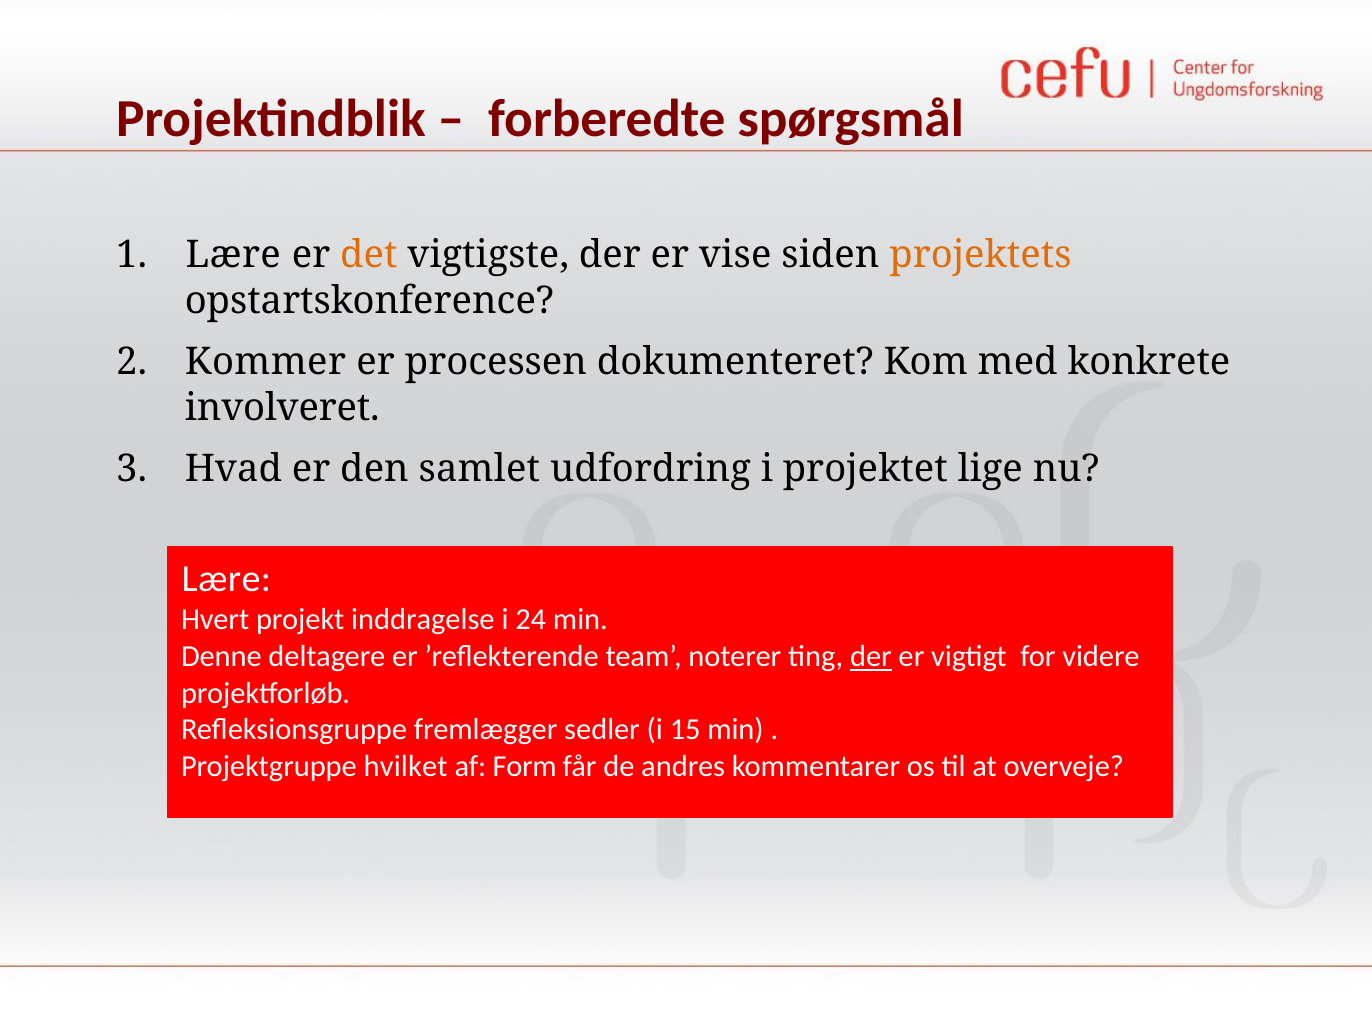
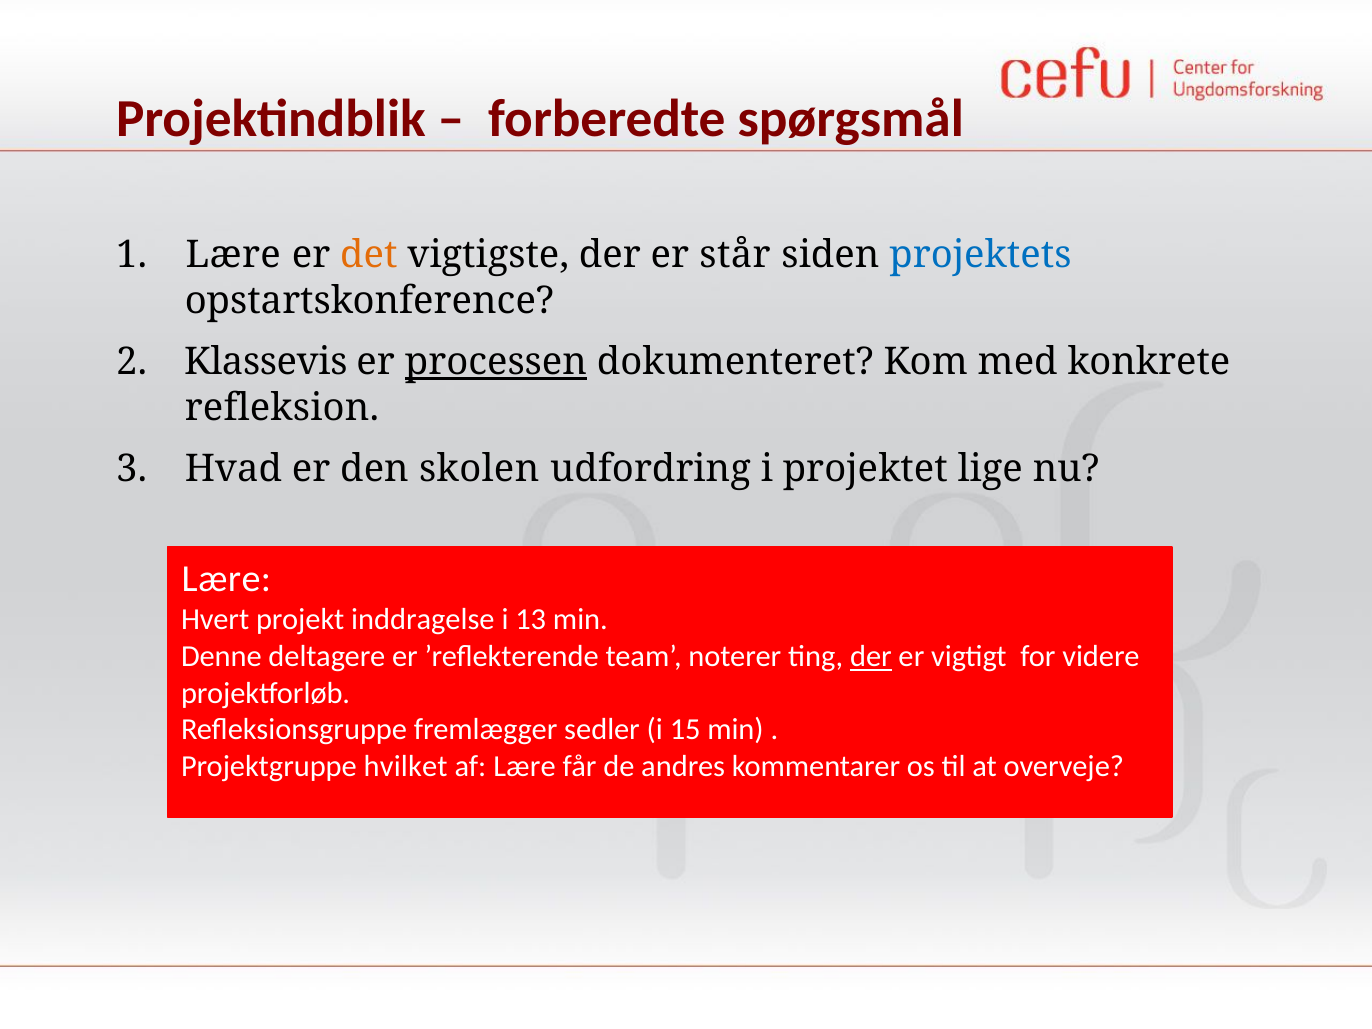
vise: vise -> står (735, 255)
projektets colour: orange -> blue (980, 255)
Kommer: Kommer -> Klassevis (266, 362)
processen underline: none -> present (496, 362)
involveret: involveret -> refleksion (282, 408)
samlet: samlet -> skolen (479, 469)
24: 24 -> 13 (531, 620)
af Form: Form -> Lære (525, 766)
